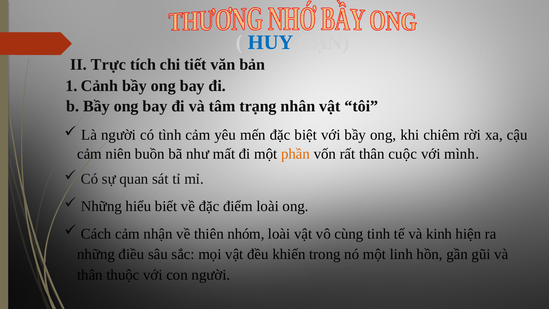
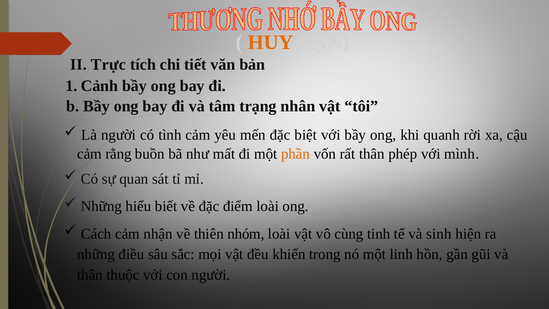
HUY colour: blue -> orange (271, 42)
chiêm: chiêm -> quanh (442, 135)
niên: niên -> rằng (119, 154)
cuộc: cuộc -> phép (403, 154)
kinh: kinh -> sinh (439, 234)
